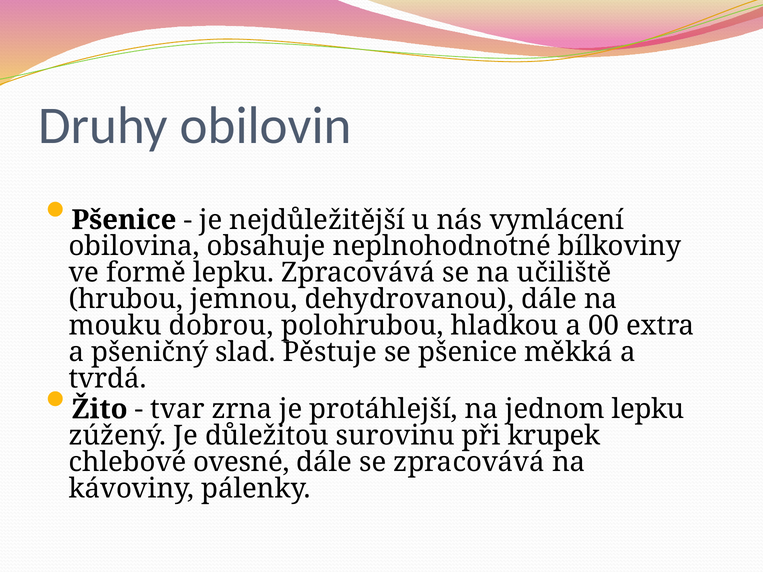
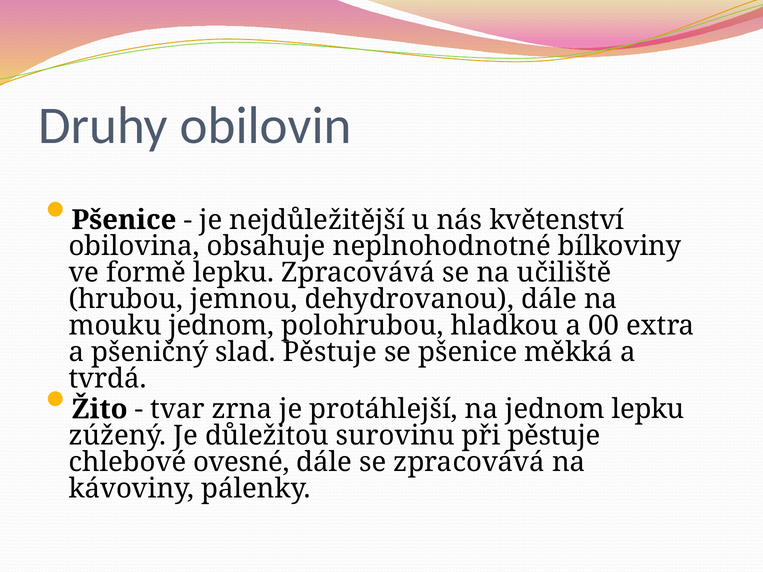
vymlácení: vymlácení -> květenství (557, 220)
mouku dobrou: dobrou -> jednom (221, 326)
při krupek: krupek -> pěstuje (554, 436)
